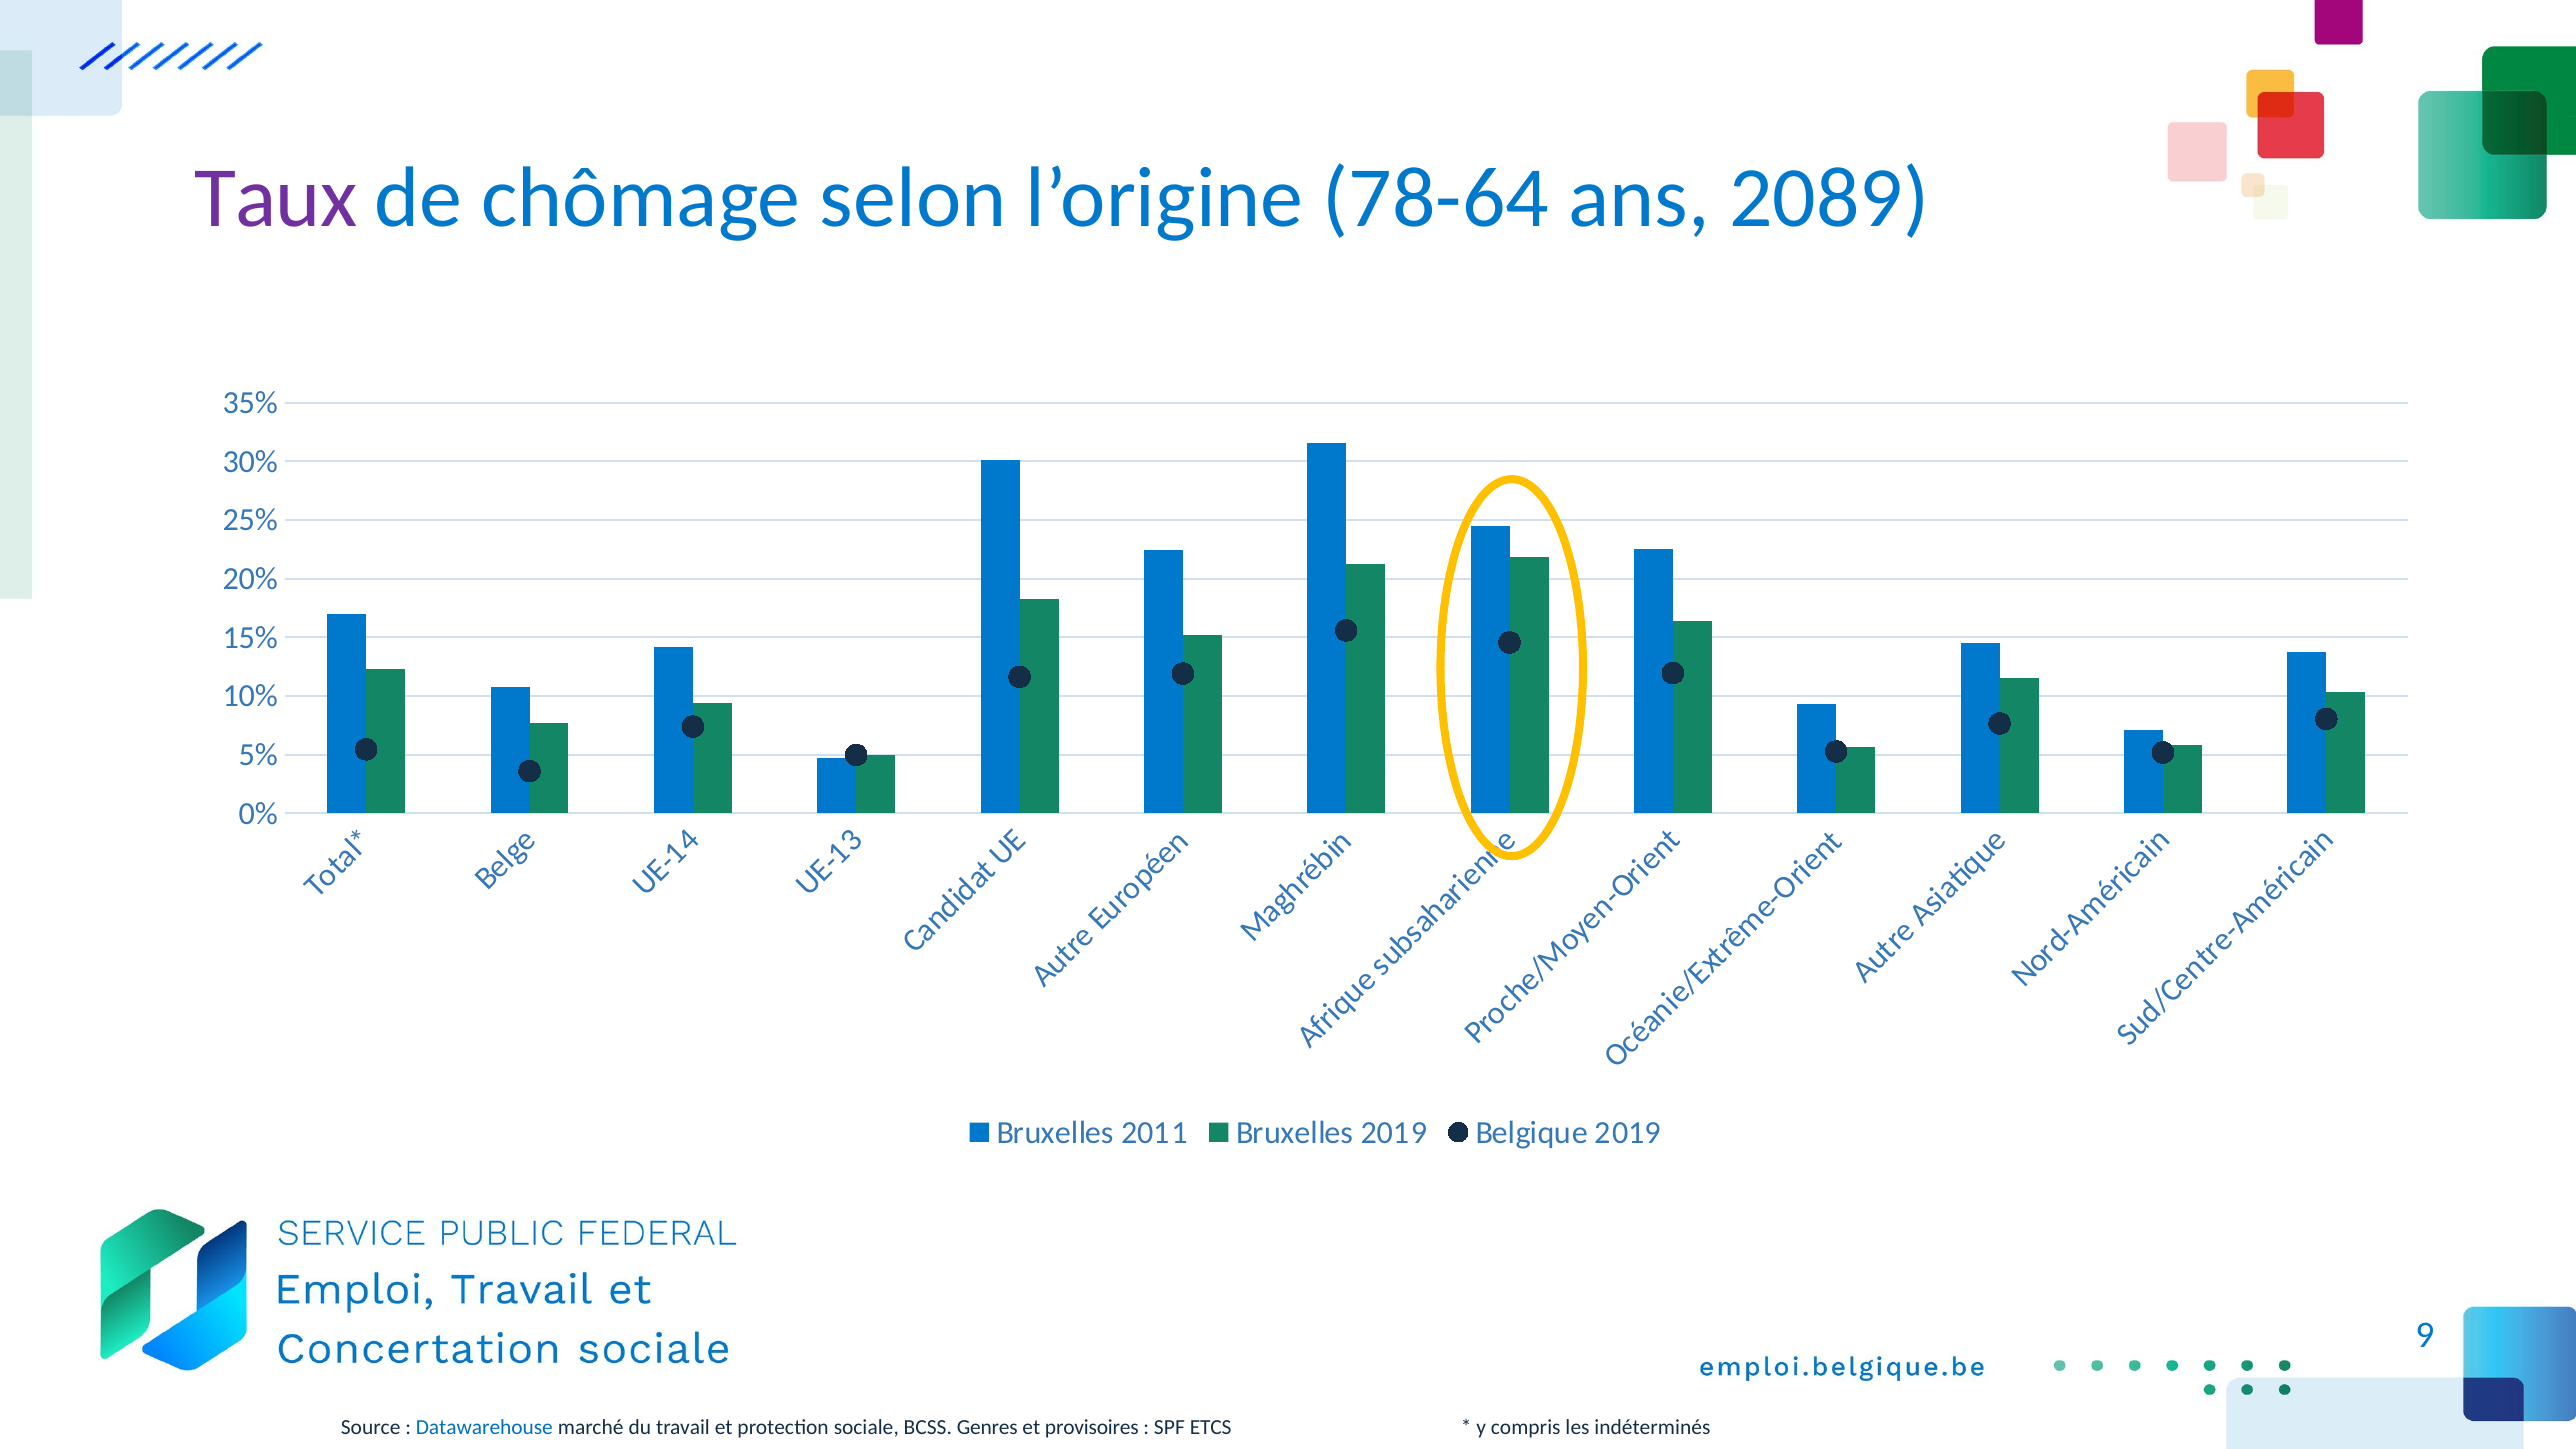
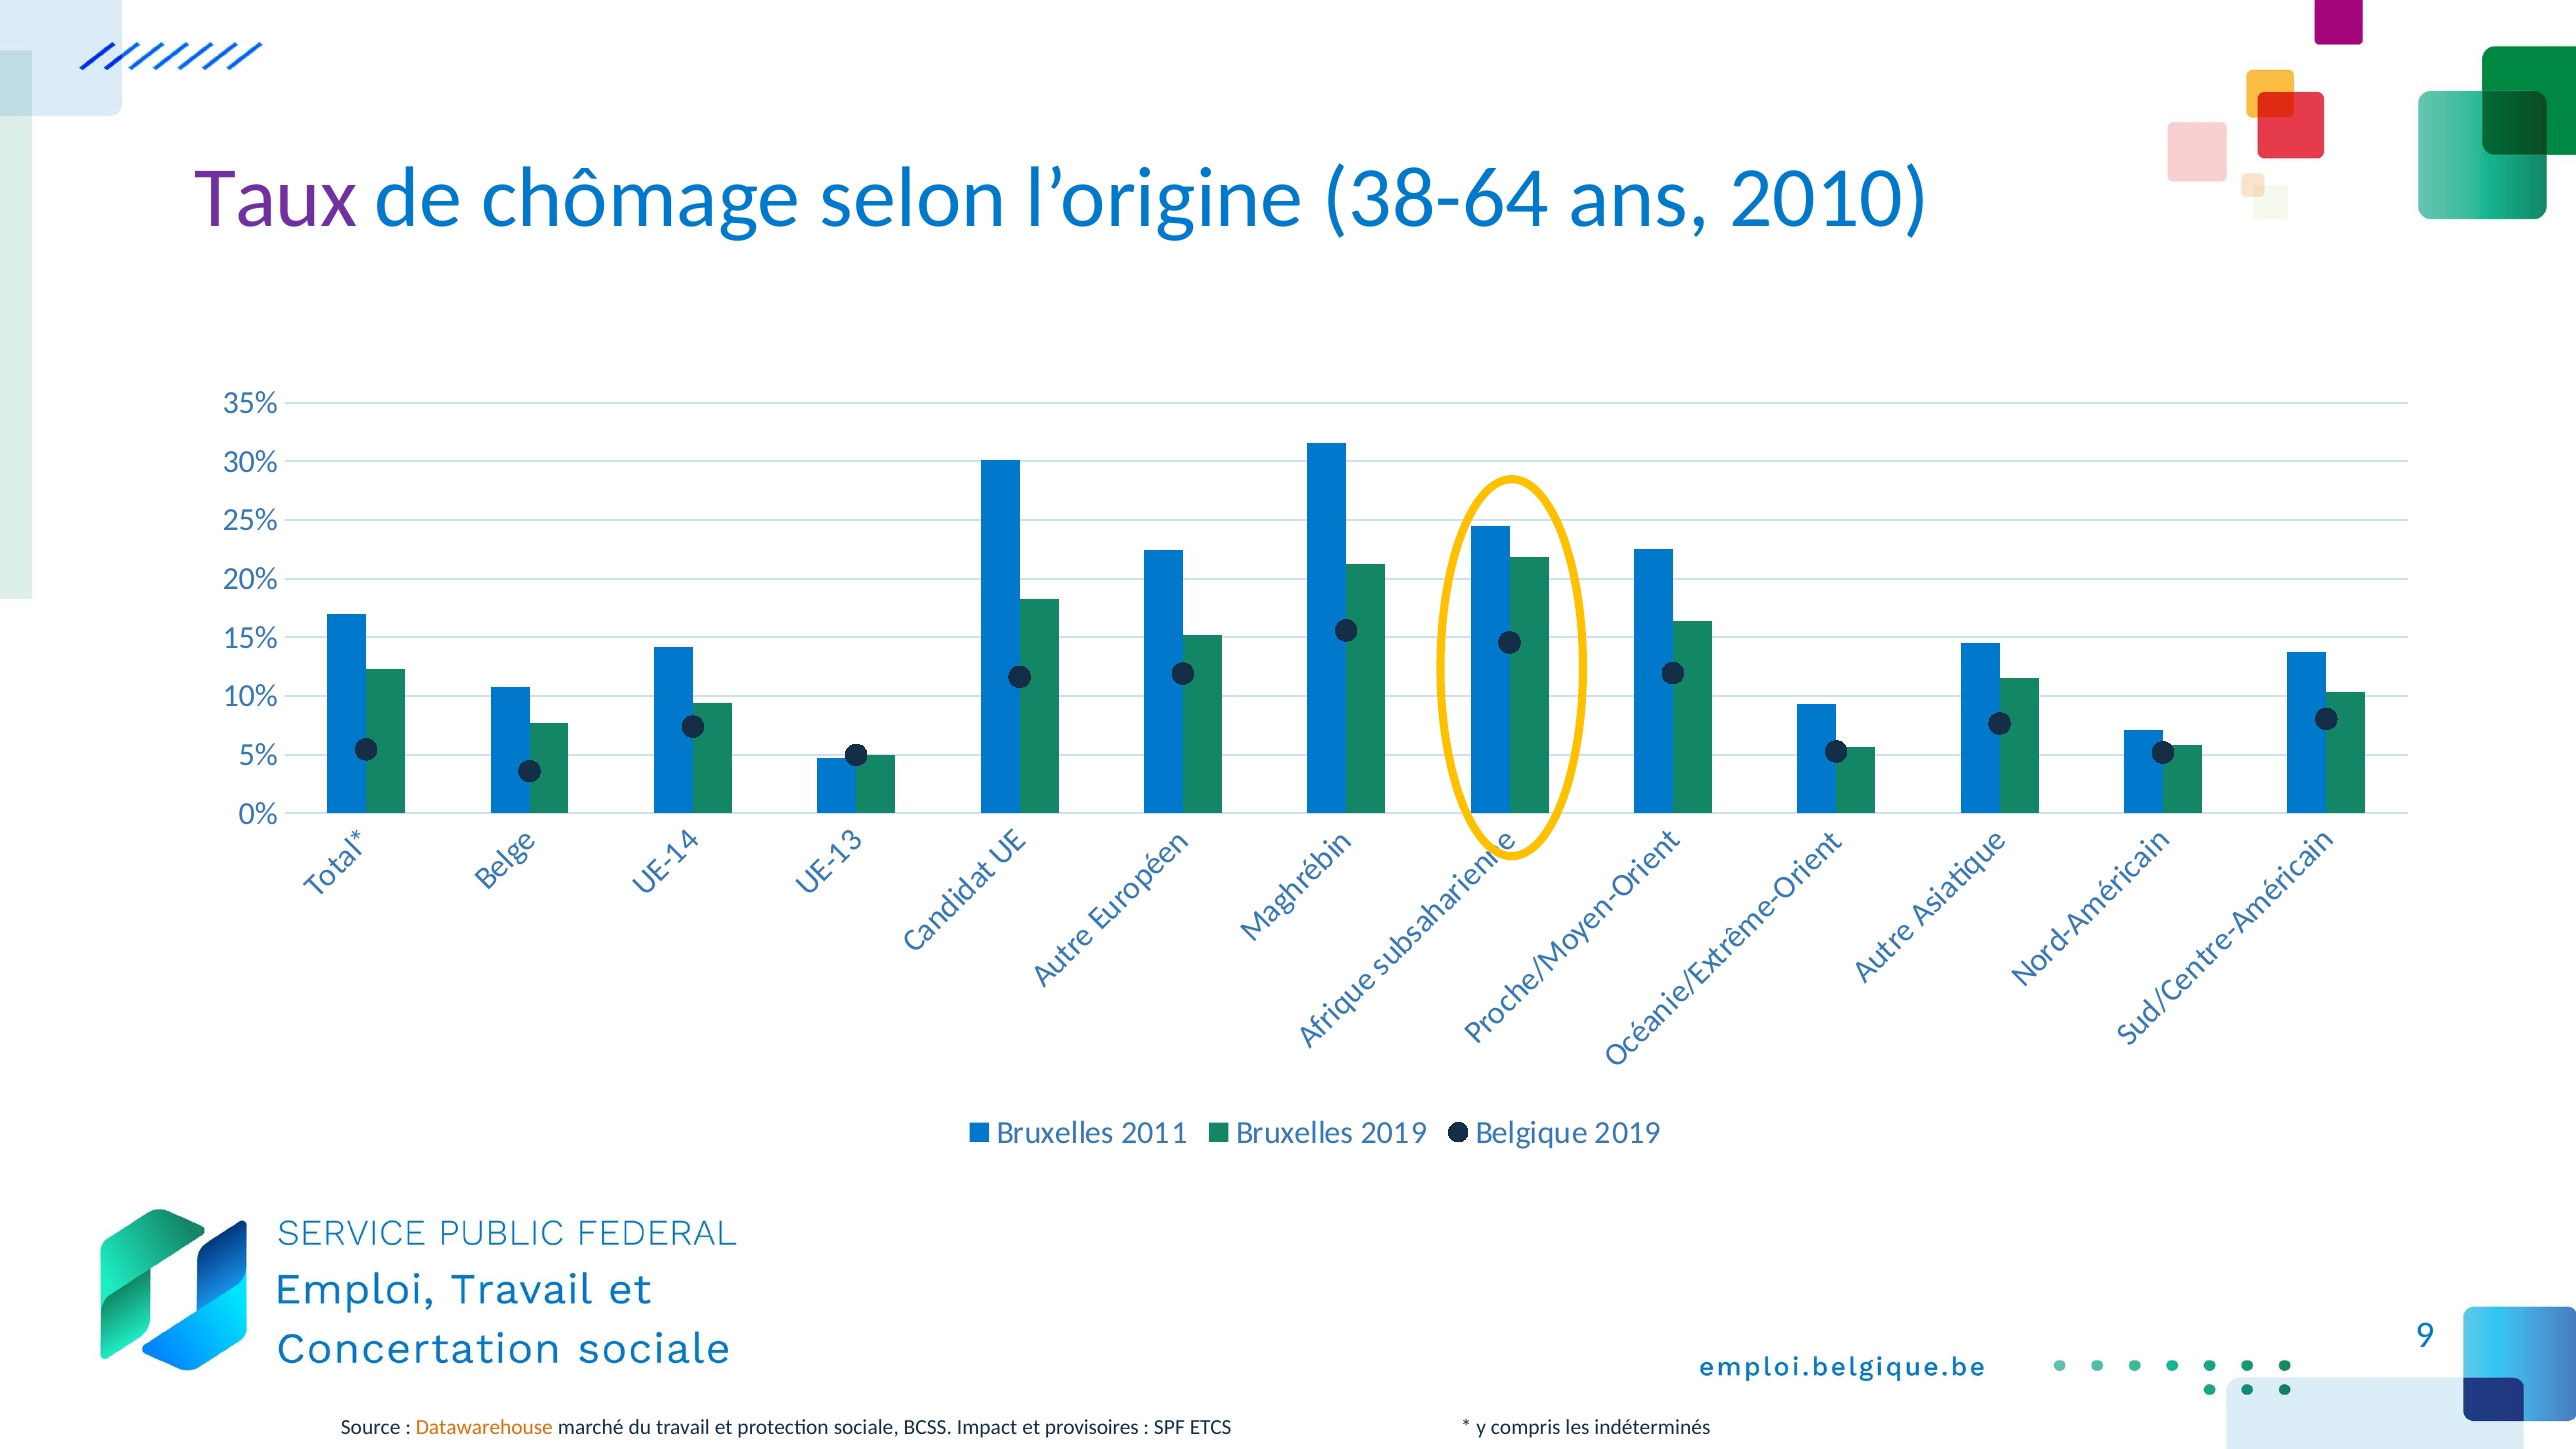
78-64: 78-64 -> 38-64 (1436, 198)
2089: 2089 -> 2010 (1829, 198)
Datawarehouse colour: blue -> orange (484, 1427)
Genres: Genres -> Impact (987, 1427)
